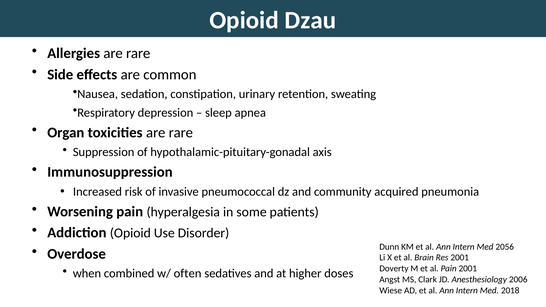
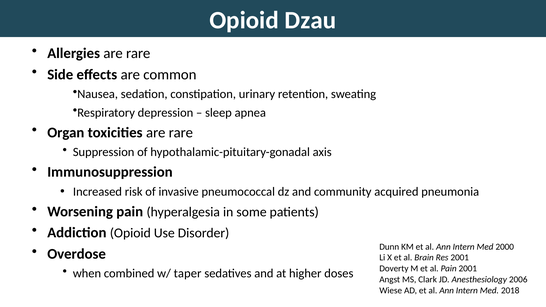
2056: 2056 -> 2000 (505, 247)
often: often -> taper (188, 274)
